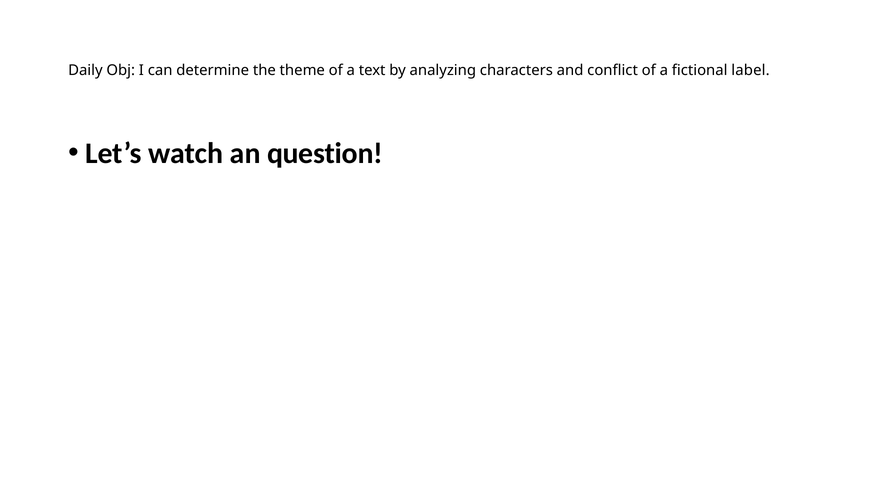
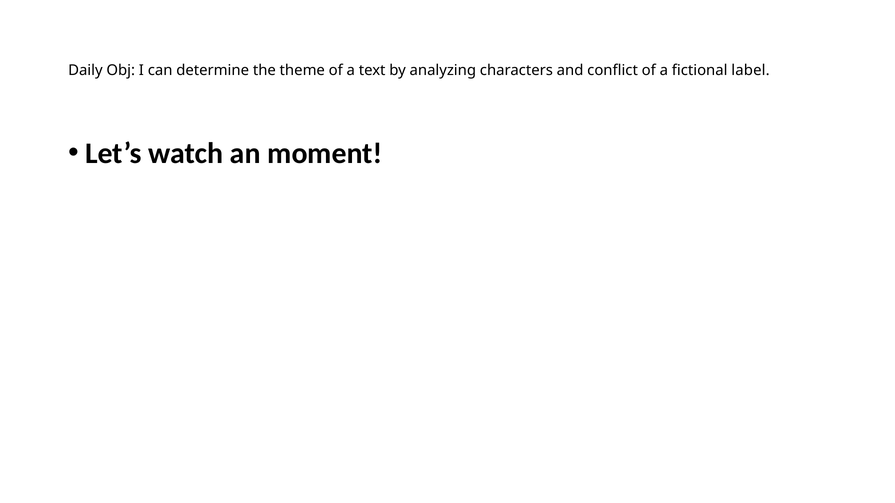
question: question -> moment (325, 153)
